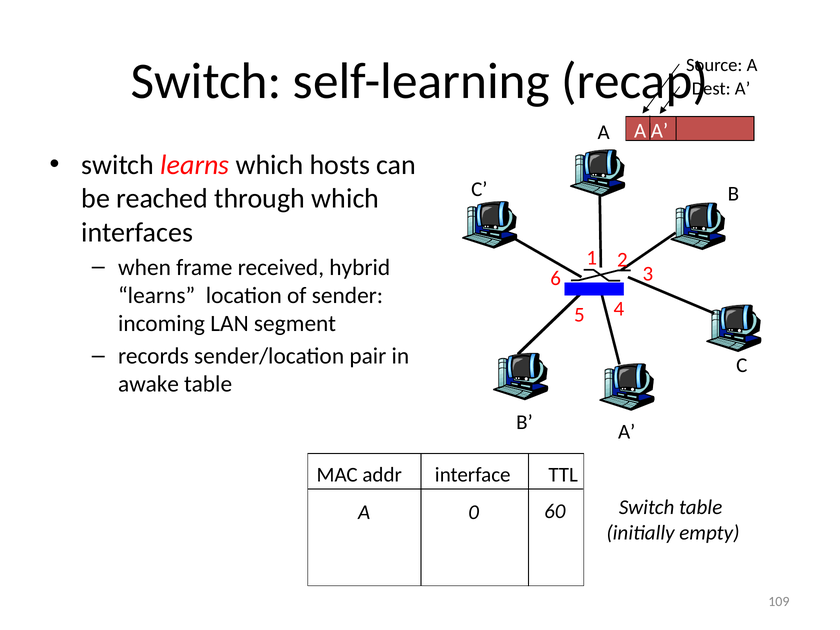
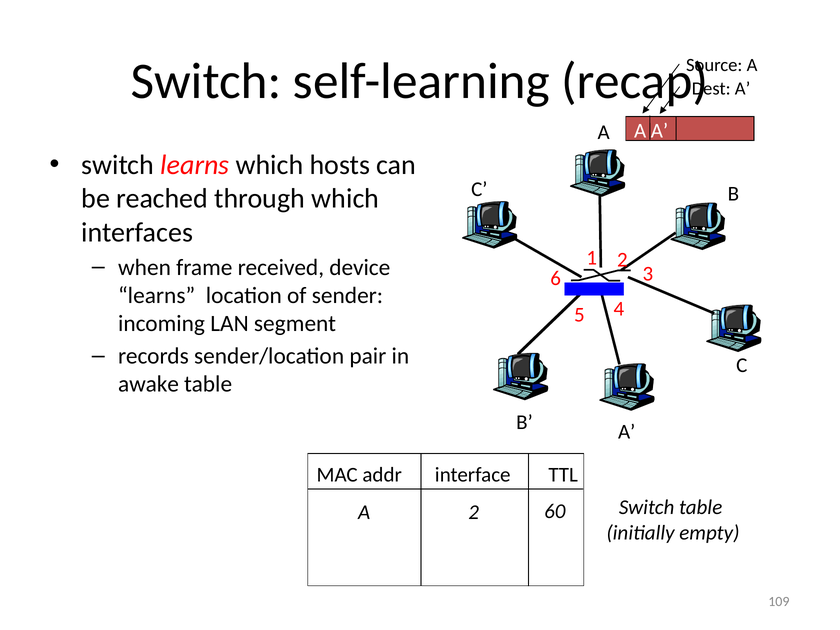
hybrid: hybrid -> device (360, 267)
A 0: 0 -> 2 (474, 512)
